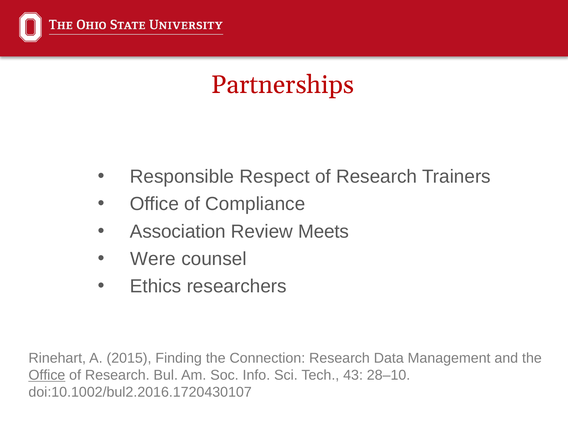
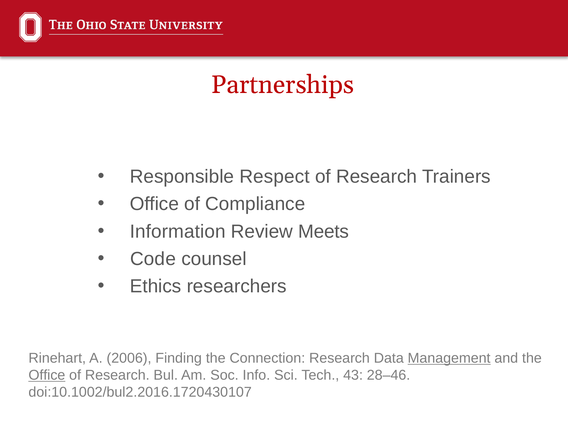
Association: Association -> Information (178, 231)
Were: Were -> Code (153, 259)
2015: 2015 -> 2006 (129, 358)
Management underline: none -> present (449, 358)
28–10: 28–10 -> 28–46 (389, 375)
